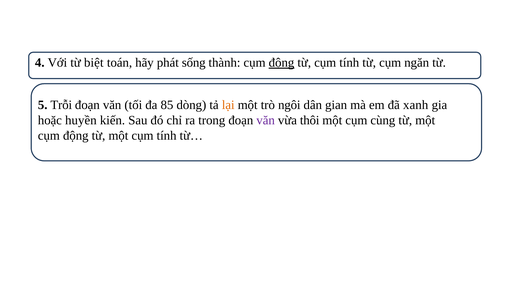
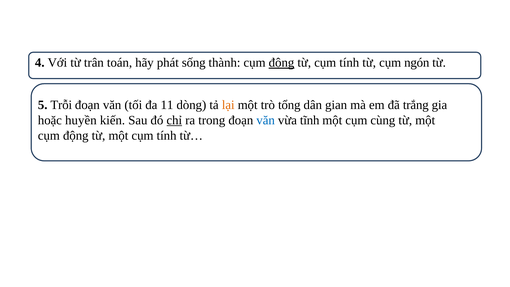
biệt: biệt -> trân (94, 63)
ngăn: ngăn -> ngón (417, 63)
85: 85 -> 11 (167, 105)
ngôi: ngôi -> tổng (289, 105)
xanh: xanh -> trắng (416, 105)
chỉ underline: none -> present (174, 120)
văn colour: purple -> blue (266, 120)
thôi: thôi -> tĩnh (310, 120)
